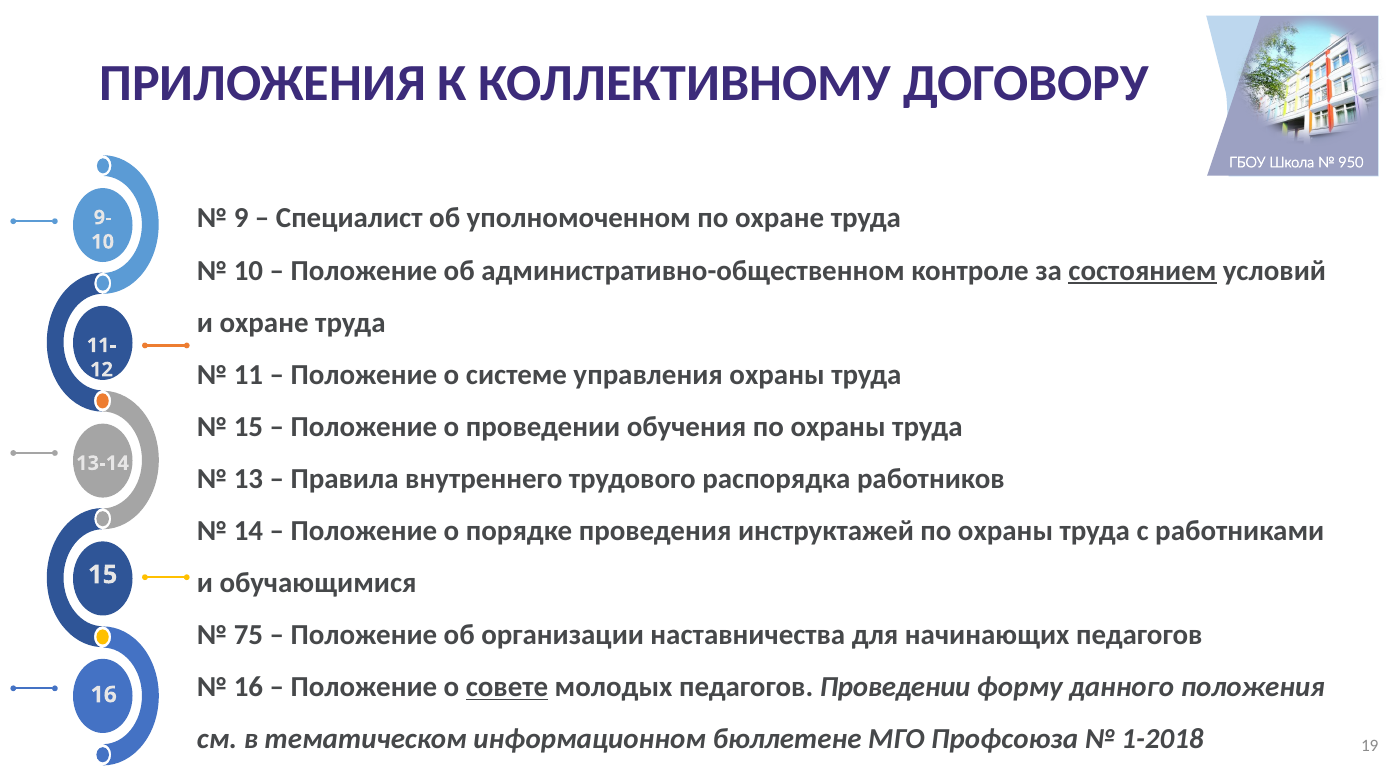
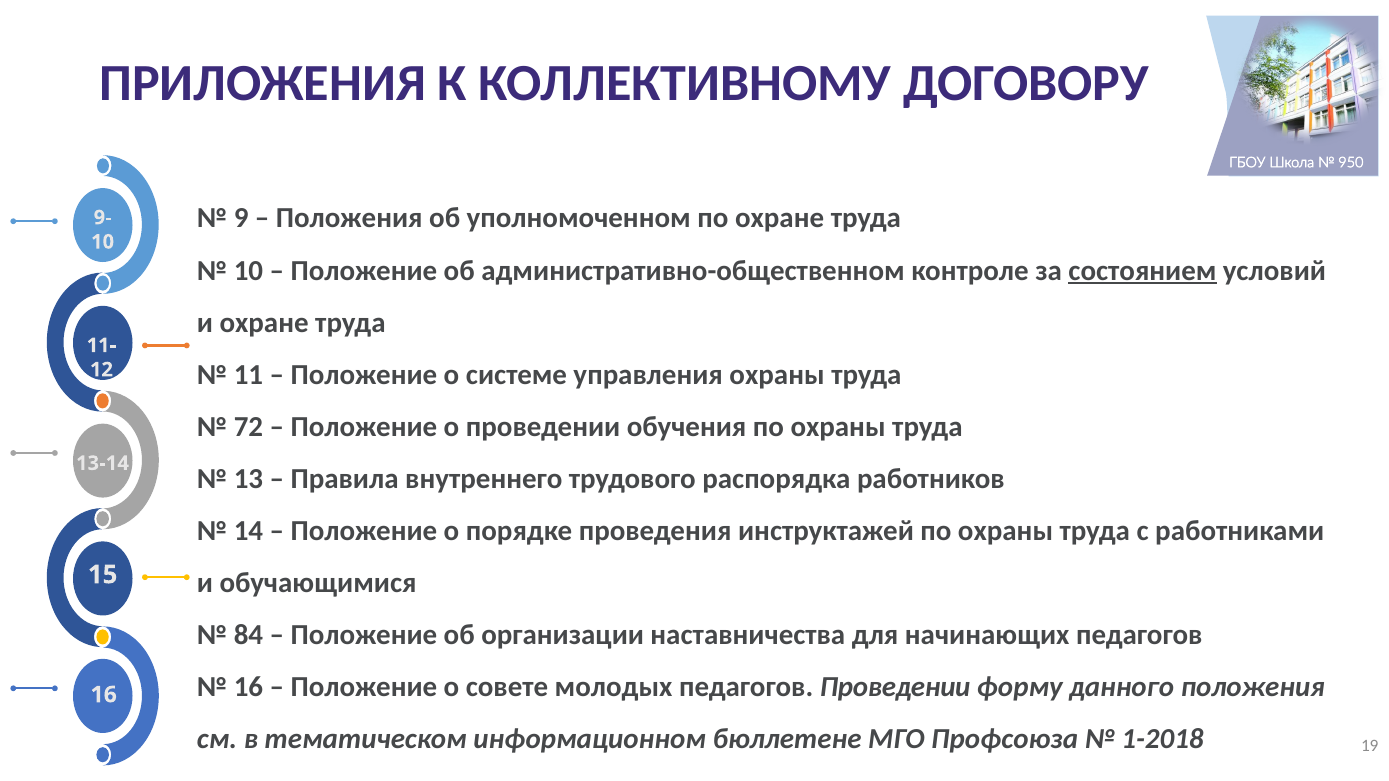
Специалист: Специалист -> Положения (349, 219)
15: 15 -> 72 (248, 427)
75: 75 -> 84 (248, 635)
совете underline: present -> none (507, 687)
